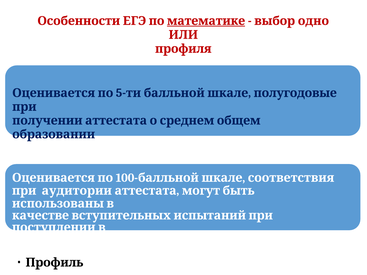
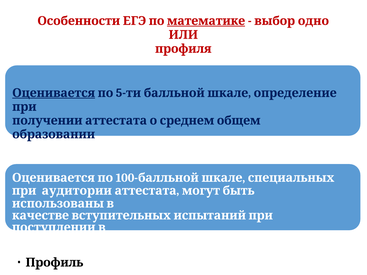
Оценивается underline: none -> present (54, 93)
полугодовые: полугодовые -> определение (295, 93)
соответствия: соответствия -> специальных (291, 178)
